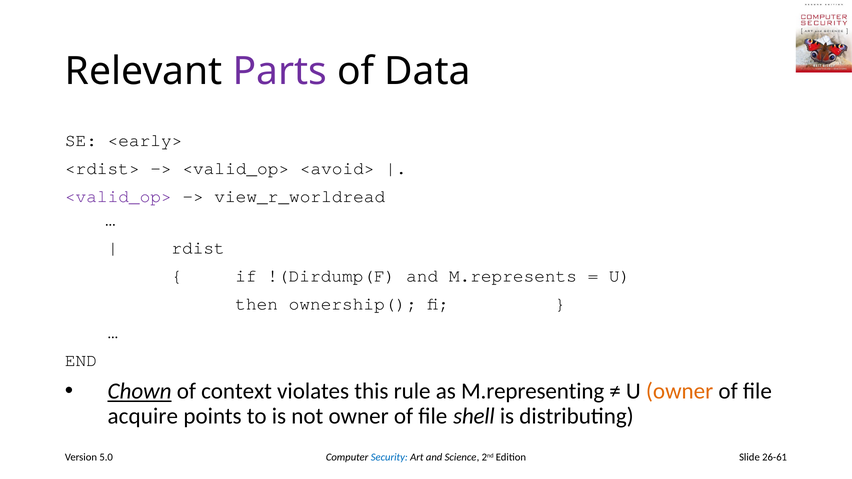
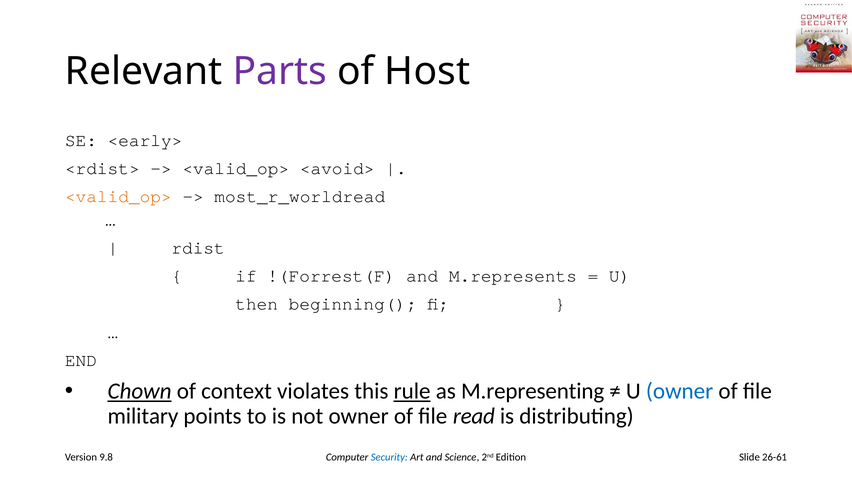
Data: Data -> Host (427, 72)
<valid_op> colour: purple -> orange (118, 196)
view_r_worldread: view_r_worldread -> most_r_worldread (300, 196)
!(Dirdump(F: !(Dirdump(F -> !(Forrest(F (331, 276)
ownership(: ownership( -> beginning( (353, 304)
rule underline: none -> present (412, 391)
owner colour: orange -> blue (680, 391)
acquire: acquire -> military (143, 416)
shell: shell -> read (474, 416)
5.0: 5.0 -> 9.8 (106, 458)
